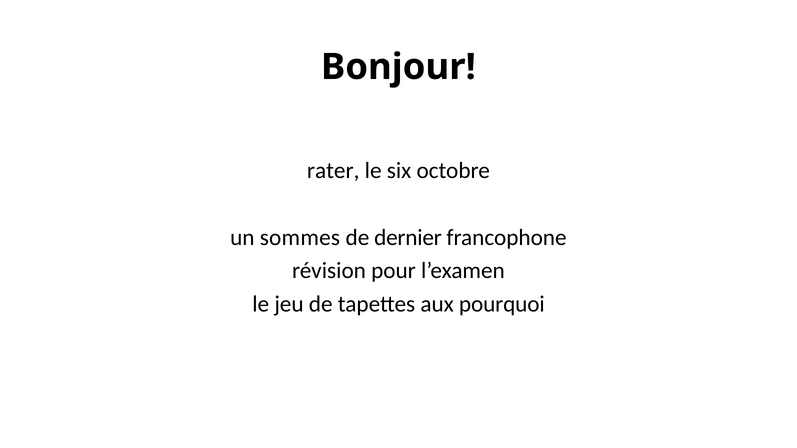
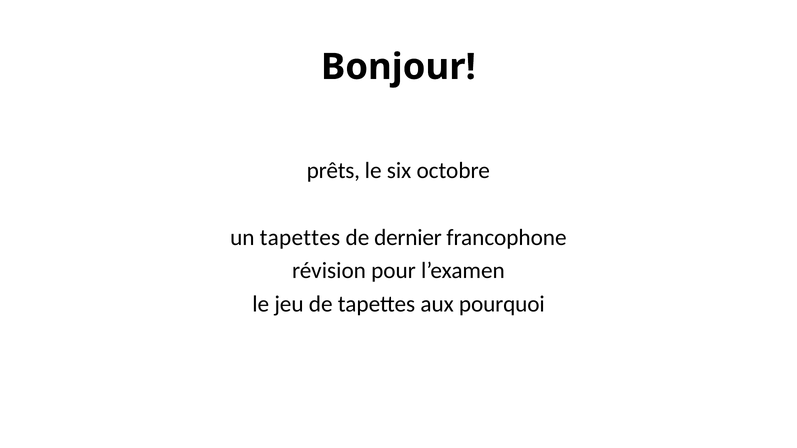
rater: rater -> prêts (333, 171)
un sommes: sommes -> tapettes (300, 238)
